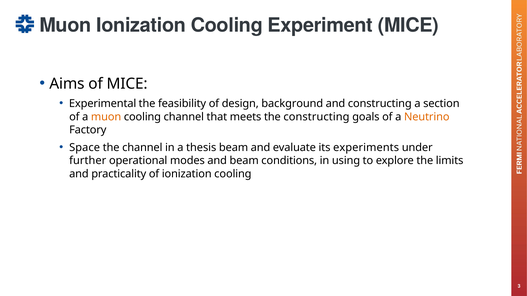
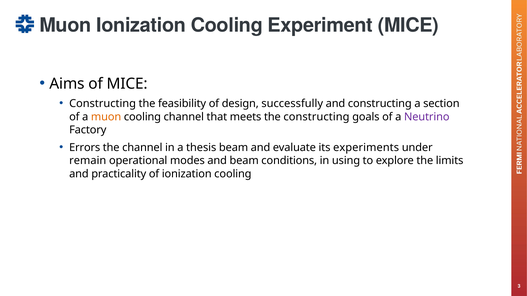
Experimental: Experimental -> Constructing (103, 104)
background: background -> successfully (292, 104)
Neutrino colour: orange -> purple (427, 117)
Space: Space -> Errors (85, 148)
further: further -> remain (88, 161)
